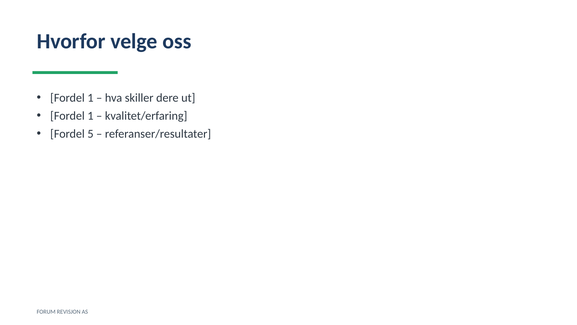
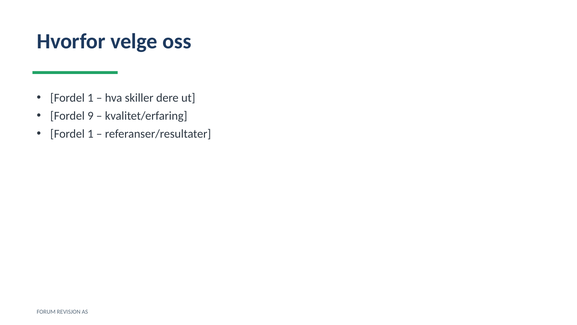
1: 1 -> 9 (90, 116)
5: 5 -> 1 (90, 134)
